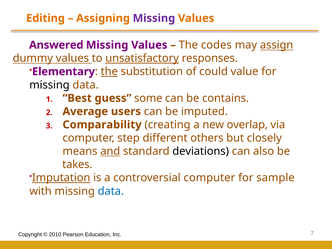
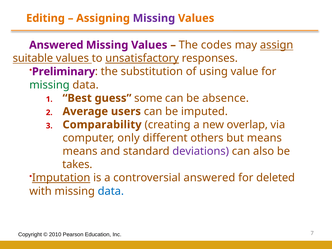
dummy: dummy -> suitable (33, 58)
Elementary: Elementary -> Preliminary (64, 72)
the underline: present -> none (109, 72)
could: could -> using (214, 72)
missing colour: black -> green (49, 85)
contains: contains -> absence (226, 98)
step: step -> only (129, 138)
but closely: closely -> means (264, 138)
and underline: present -> none (110, 151)
deviations colour: black -> purple (201, 151)
controversial computer: computer -> answered (209, 178)
sample: sample -> deleted (276, 178)
